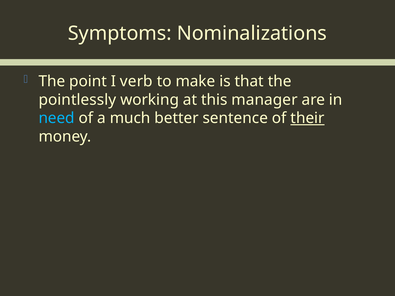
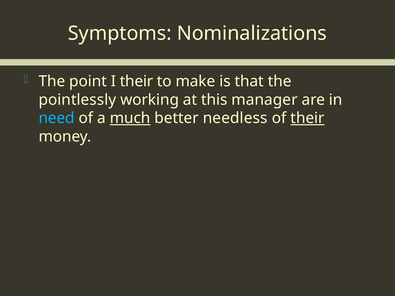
I verb: verb -> their (136, 81)
much underline: none -> present (130, 118)
sentence: sentence -> needless (235, 118)
